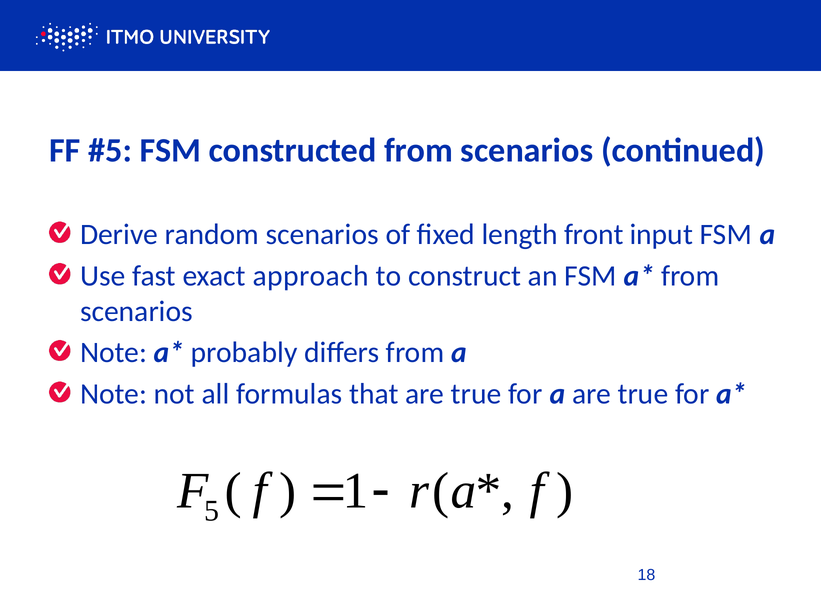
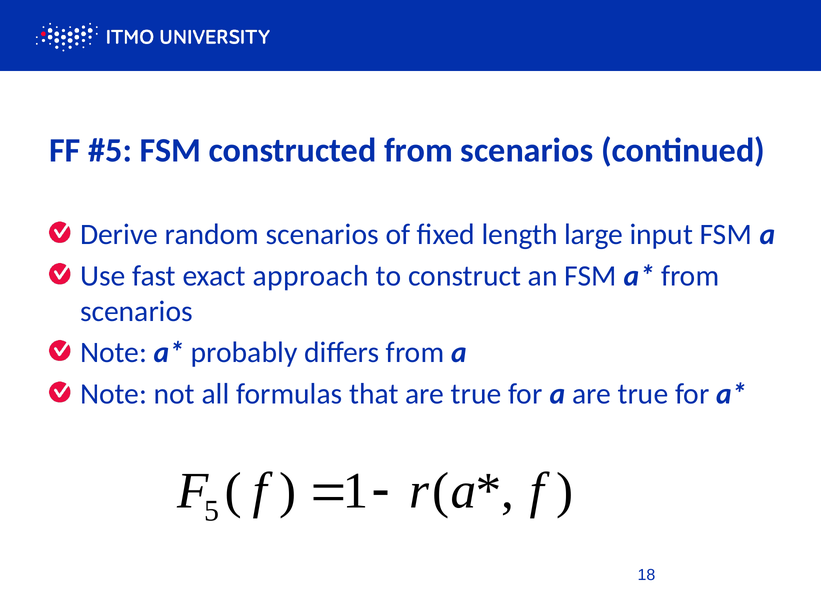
front: front -> large (594, 235)
